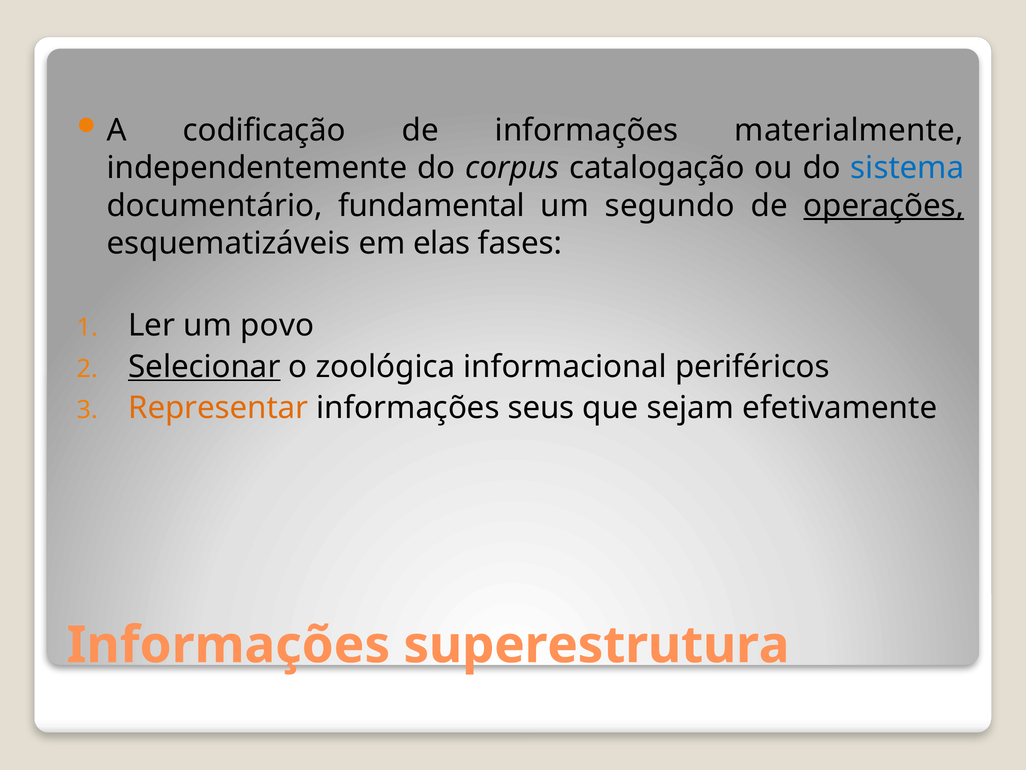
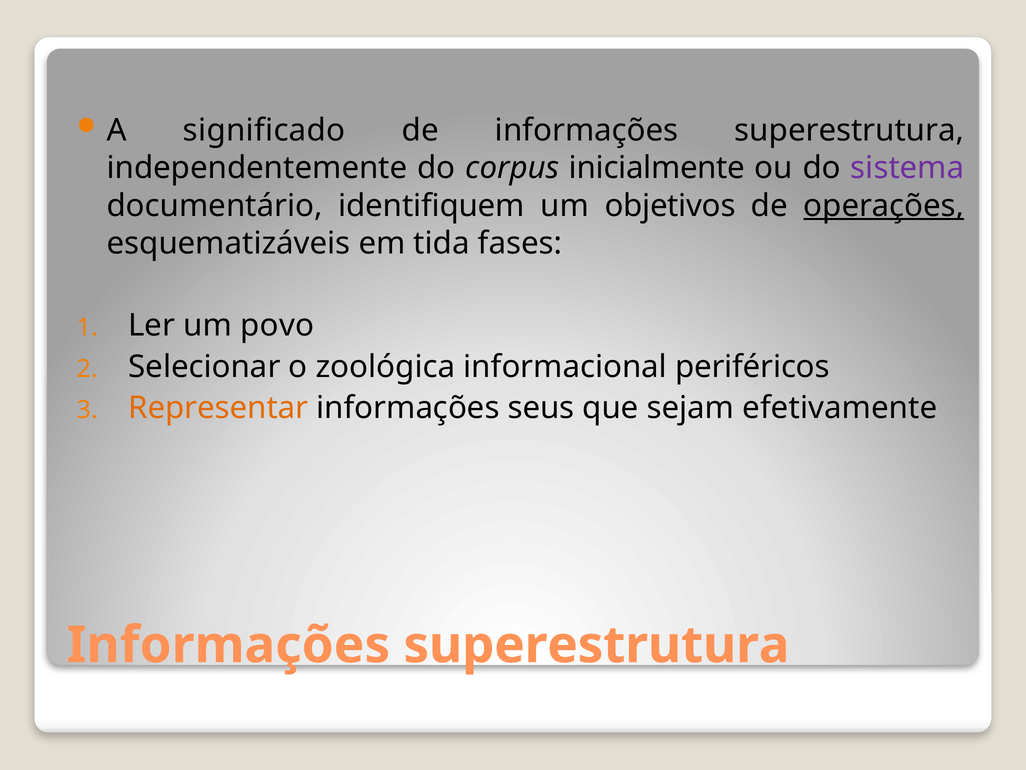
codificação: codificação -> significado (264, 130)
de informações materialmente: materialmente -> superestrutura (849, 130)
catalogação: catalogação -> inicialmente (657, 168)
sistema colour: blue -> purple (907, 168)
fundamental: fundamental -> identifiquem (432, 206)
segundo: segundo -> objetivos (670, 206)
elas: elas -> tida (442, 243)
Selecionar underline: present -> none (204, 366)
